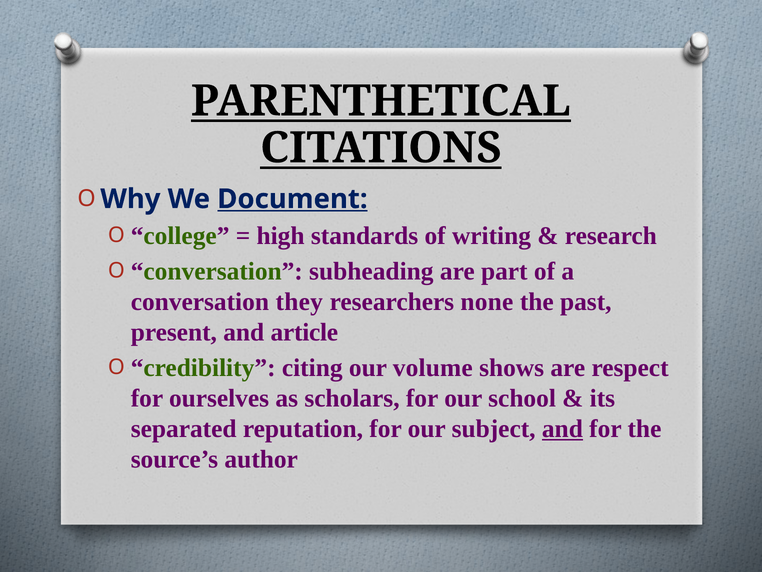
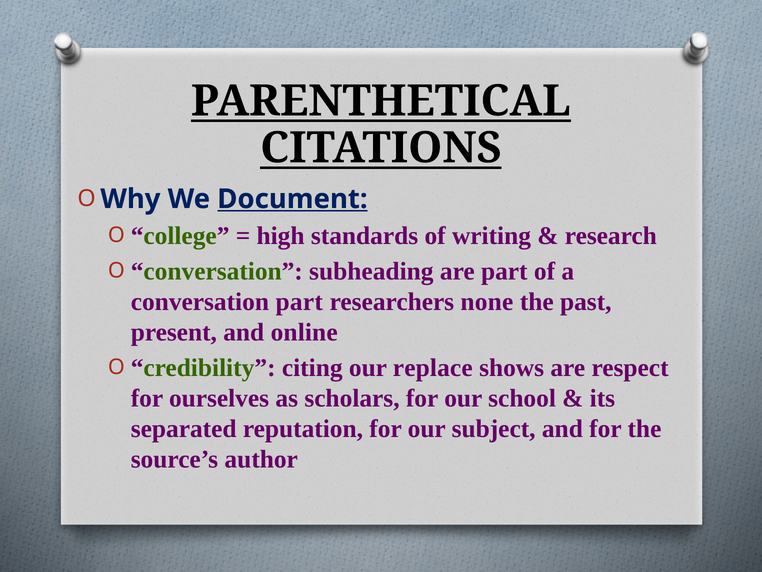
conversation they: they -> part (299, 302)
article: article -> online (304, 332)
volume: volume -> replace (433, 368)
and underline: present -> none (562, 429)
